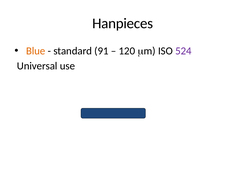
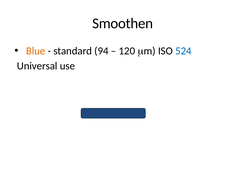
Hanpieces: Hanpieces -> Smoothen (123, 23)
91: 91 -> 94 (101, 51)
524 colour: purple -> blue (183, 51)
